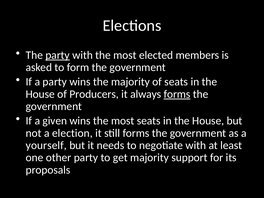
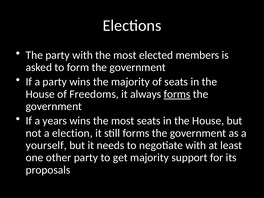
party underline: present -> none (58, 55)
Producers: Producers -> Freedoms (94, 94)
given: given -> years (55, 121)
